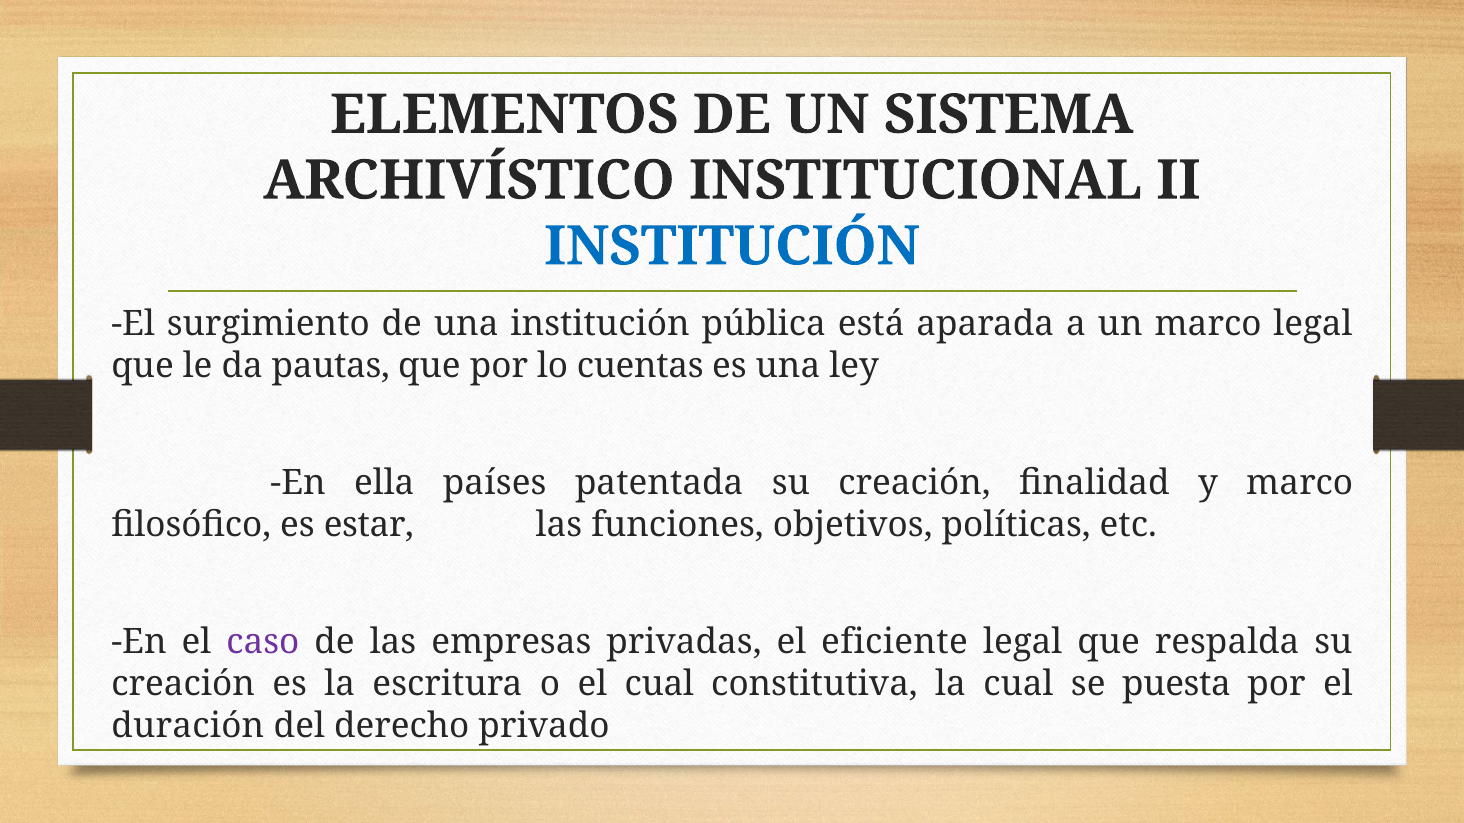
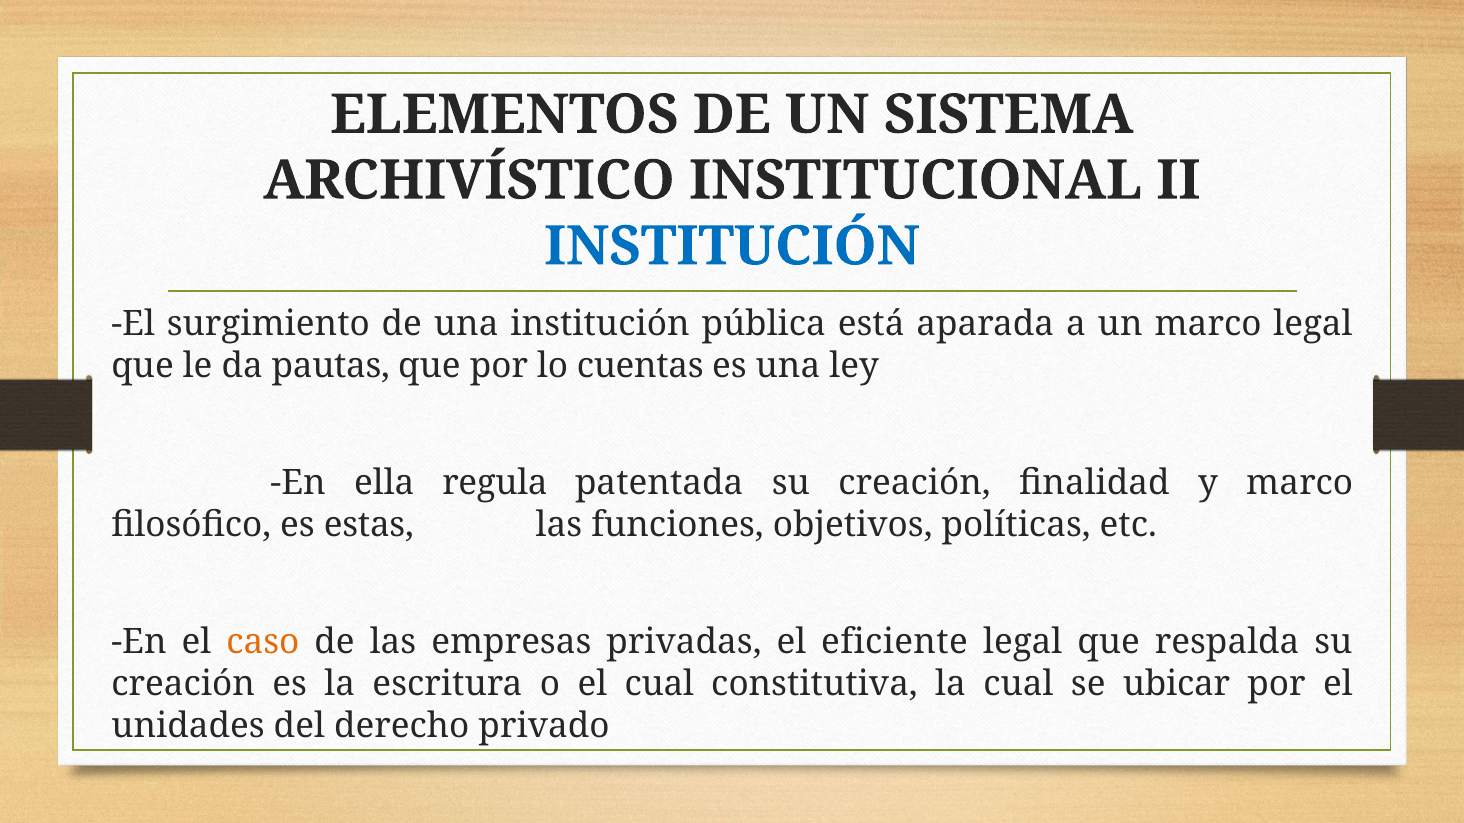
países: países -> regula (495, 483)
estar: estar -> estas (369, 525)
caso colour: purple -> orange (263, 642)
puesta: puesta -> ubicar (1177, 684)
duración: duración -> unidades (188, 727)
